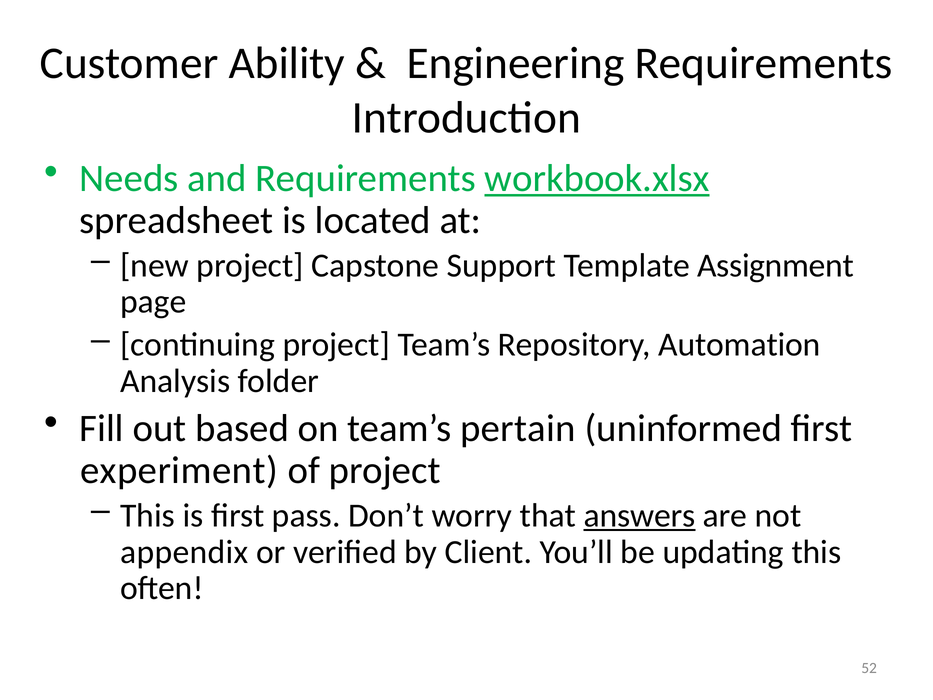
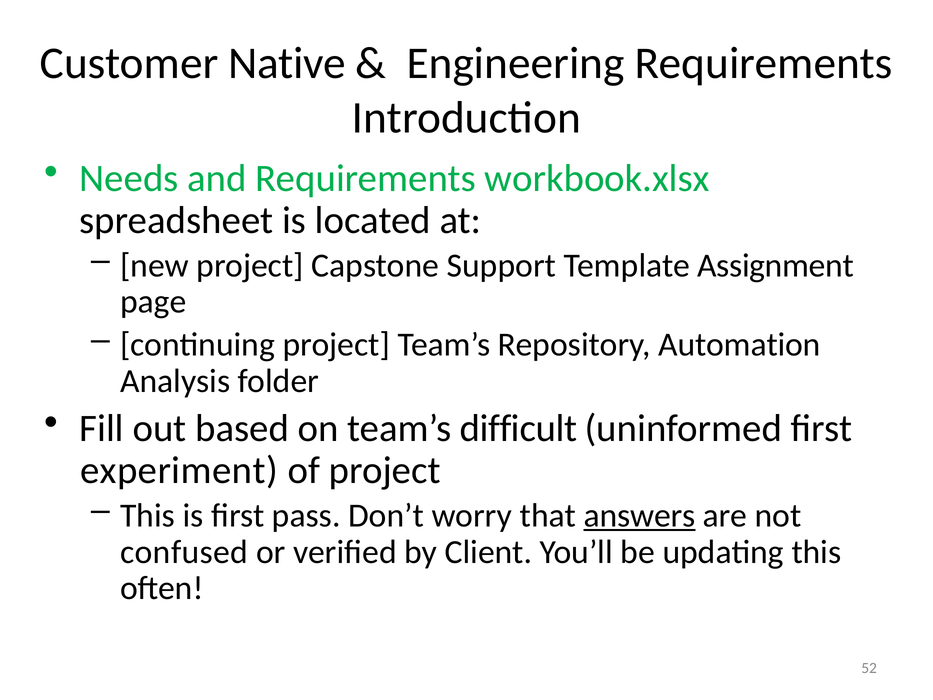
Ability: Ability -> Native (287, 63)
workbook.xlsx underline: present -> none (597, 178)
pertain: pertain -> difficult (518, 428)
appendix: appendix -> confused (184, 552)
